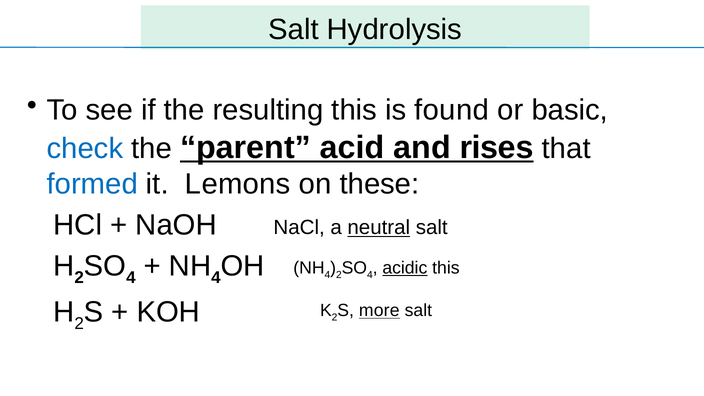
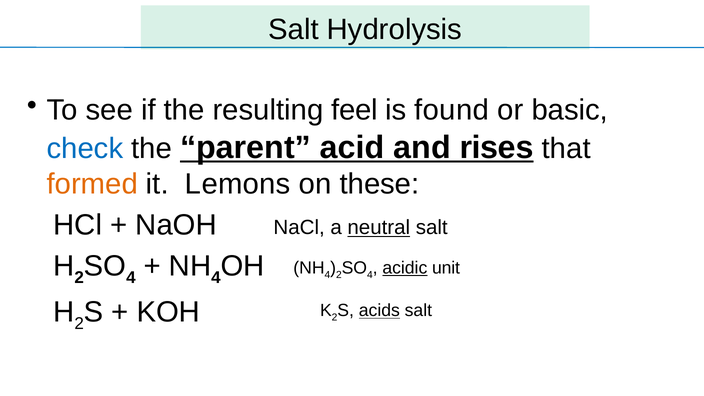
resulting this: this -> feel (354, 110)
formed colour: blue -> orange (92, 184)
acidic this: this -> unit (446, 268)
more: more -> acids (379, 311)
